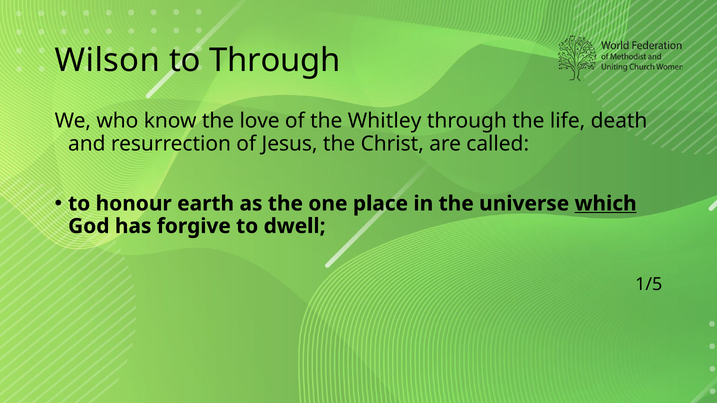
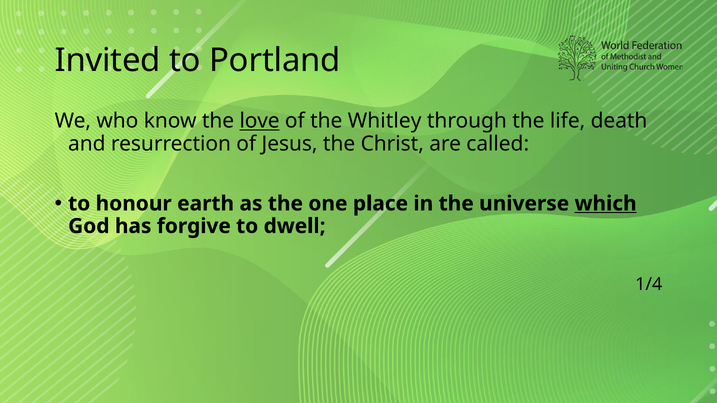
Wilson: Wilson -> Invited (108, 60)
to Through: Through -> Portland (275, 60)
love underline: none -> present (260, 121)
1/5: 1/5 -> 1/4 (649, 285)
